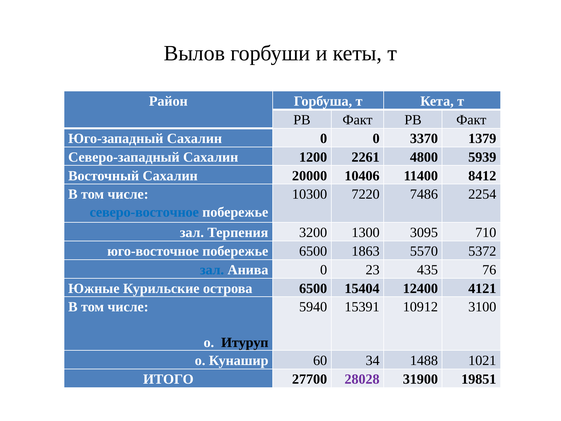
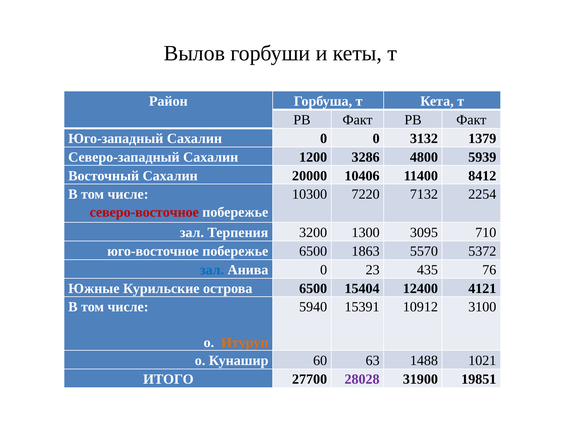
3370: 3370 -> 3132 (424, 138)
2261: 2261 -> 3286 (366, 157)
7486: 7486 -> 7132 (424, 194)
северо-восточное colour: blue -> red (144, 212)
Итуруп colour: black -> orange (245, 342)
34: 34 -> 63 (373, 360)
